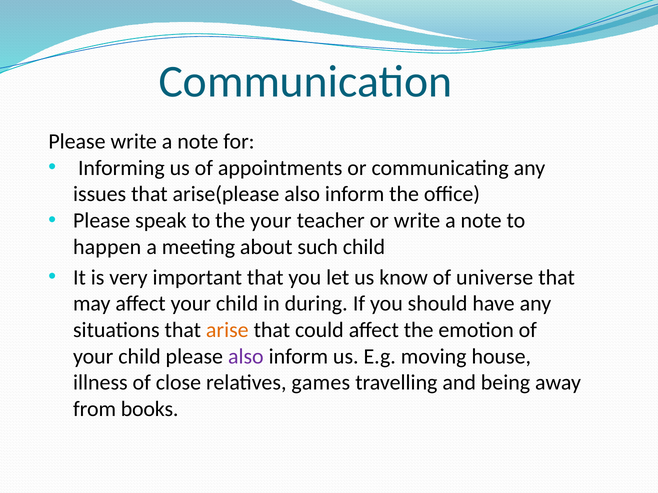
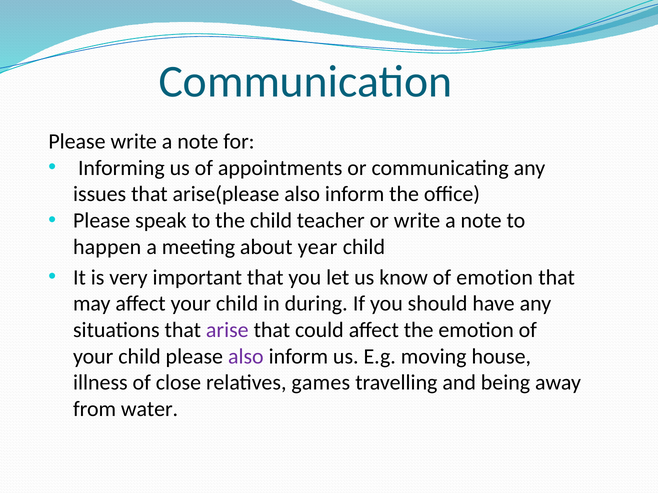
the your: your -> child (271, 221)
such: such -> year (318, 247)
of universe: universe -> emotion (495, 278)
arise colour: orange -> purple (227, 330)
books: books -> water (150, 409)
